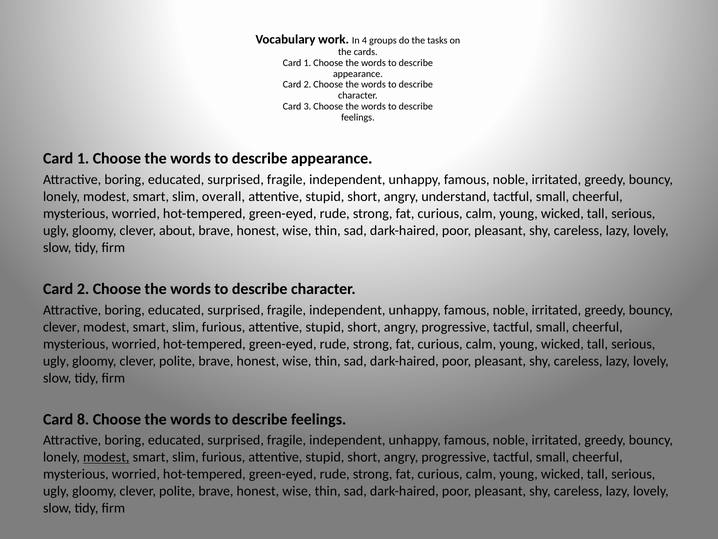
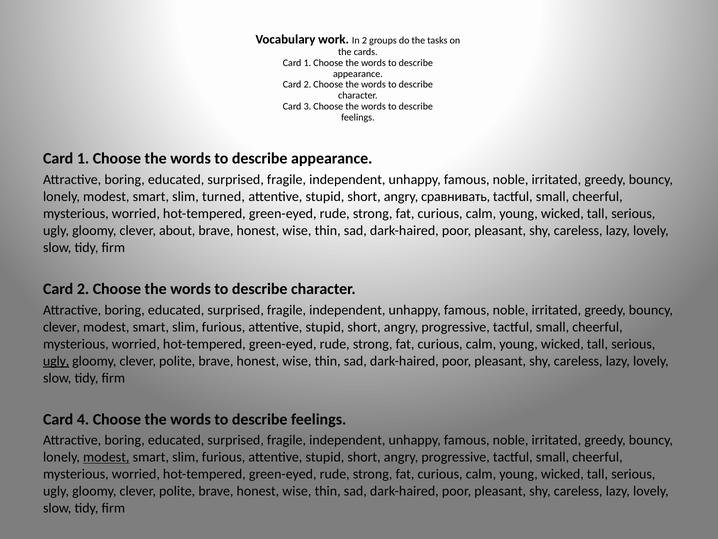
In 4: 4 -> 2 (364, 41)
overall: overall -> turned (223, 196)
understand: understand -> сравнивать (456, 196)
ugly underline: none -> present (56, 361)
8: 8 -> 4 (83, 419)
